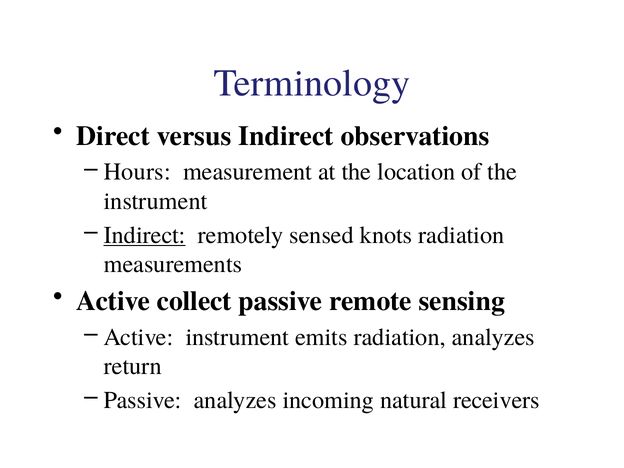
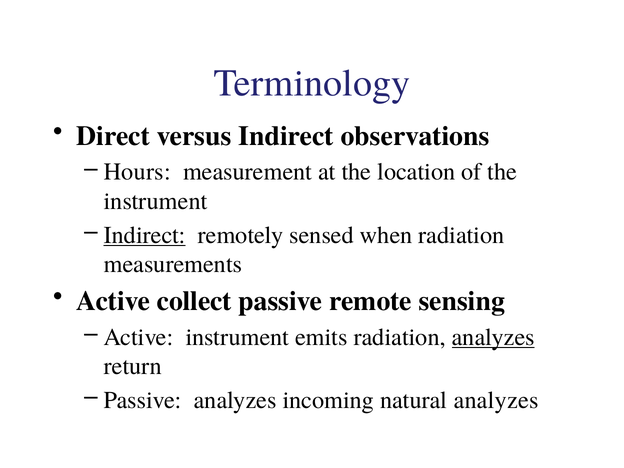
knots: knots -> when (386, 235)
analyzes underline: none -> present (493, 337)
natural receivers: receivers -> analyzes (496, 400)
